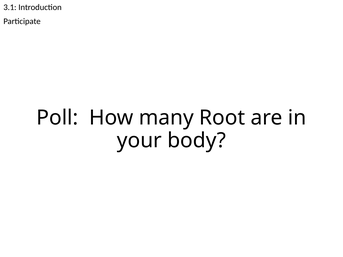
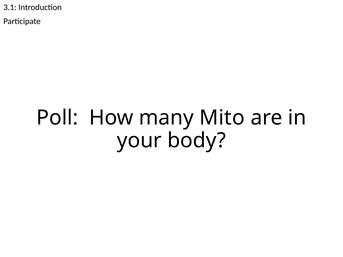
Root: Root -> Mito (222, 118)
